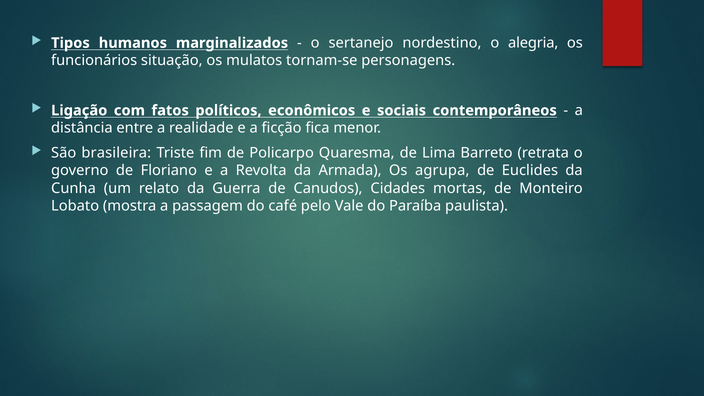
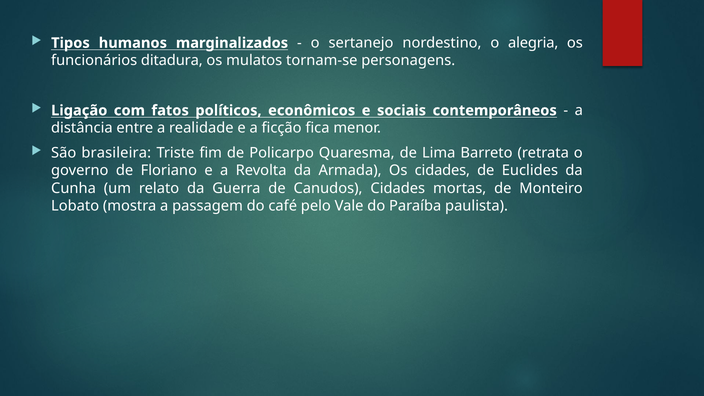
situação: situação -> ditadura (172, 61)
Os agrupa: agrupa -> cidades (442, 171)
